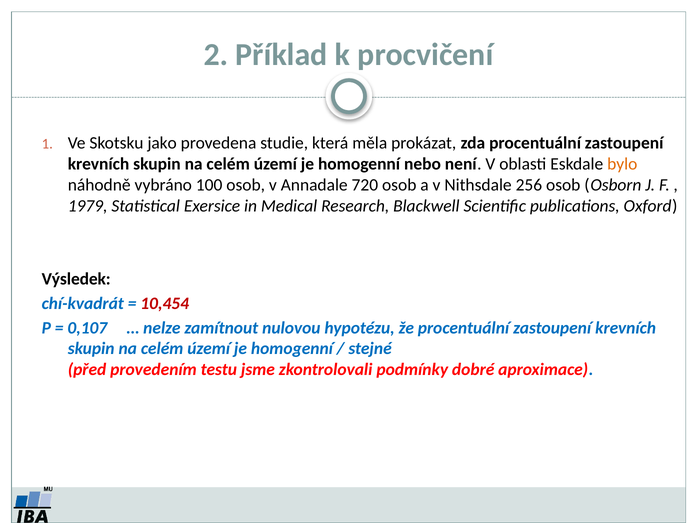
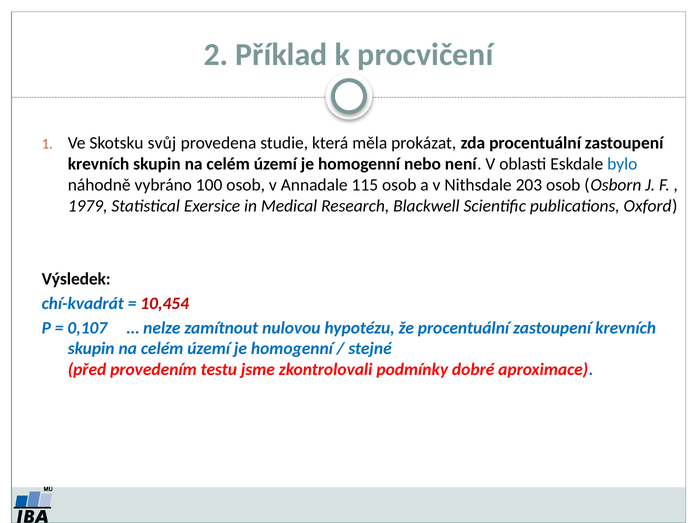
jako: jako -> svůj (162, 143)
bylo colour: orange -> blue (622, 164)
720: 720 -> 115 (365, 185)
256: 256 -> 203 (529, 185)
